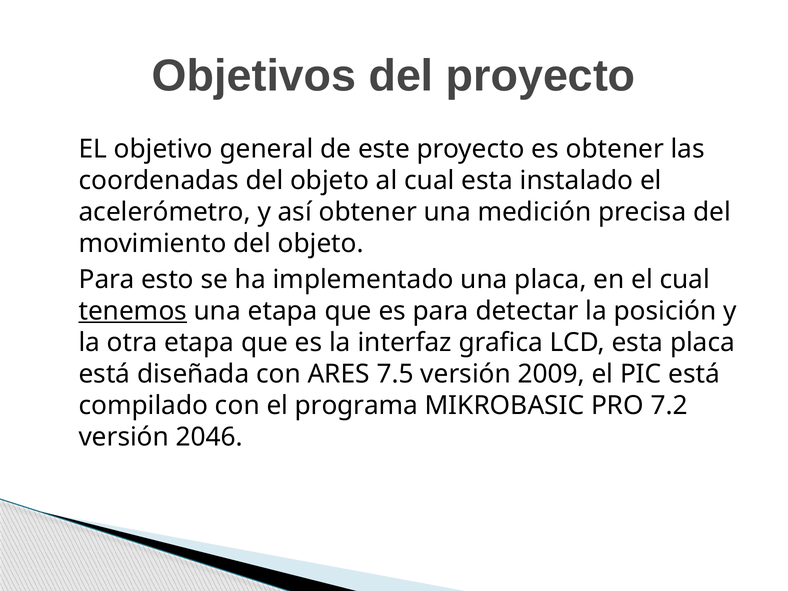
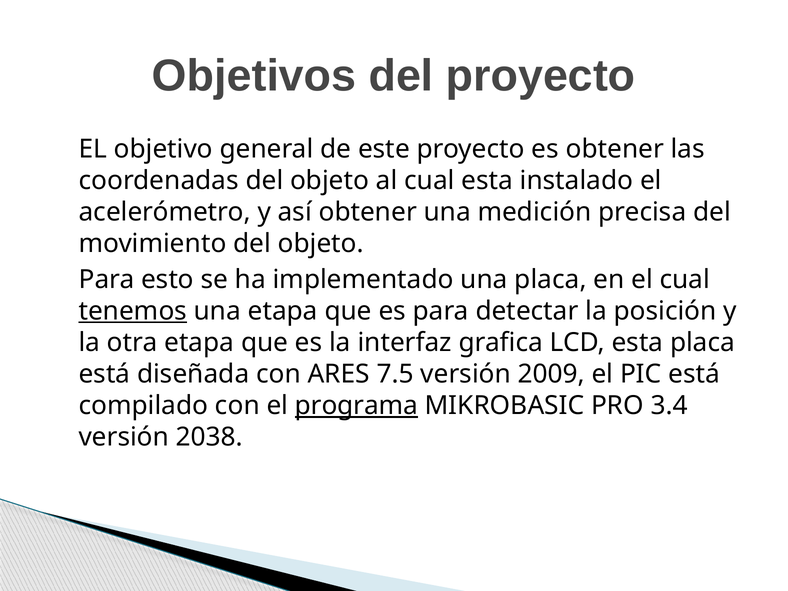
programa underline: none -> present (356, 406)
7.2: 7.2 -> 3.4 (669, 406)
2046: 2046 -> 2038 (210, 437)
